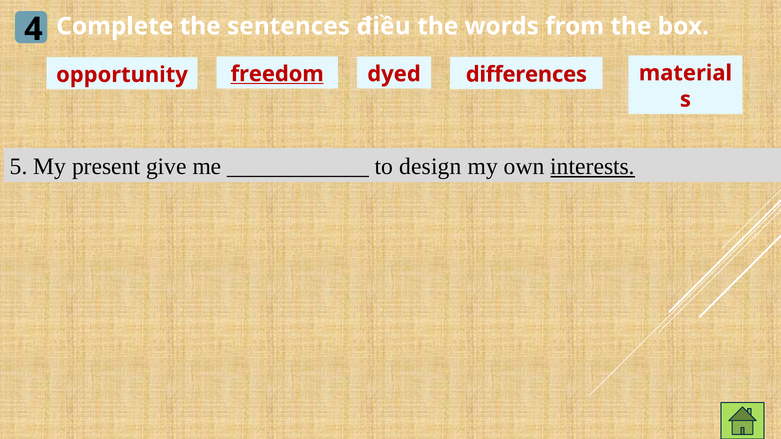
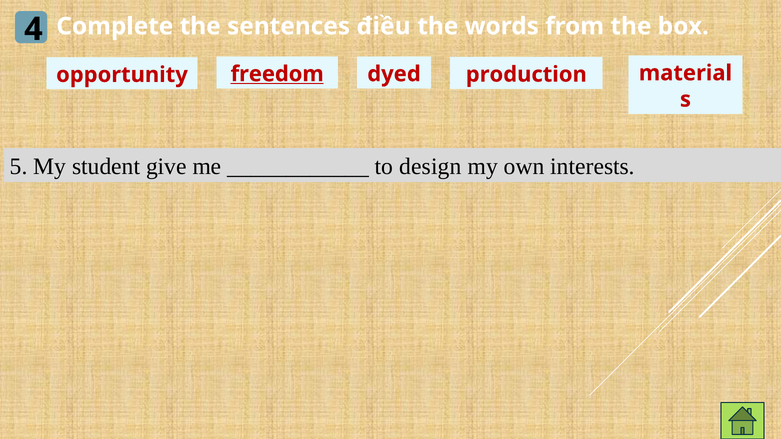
differences: differences -> production (526, 74)
present: present -> student (106, 167)
interests underline: present -> none (593, 167)
